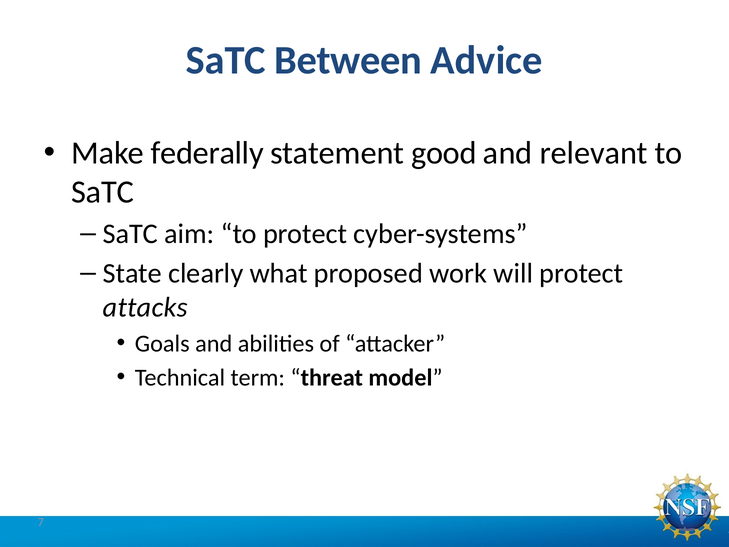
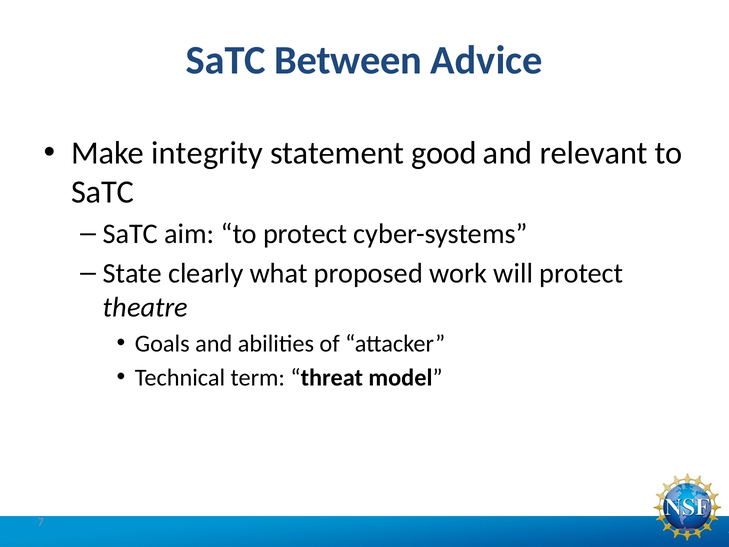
federally: federally -> integrity (207, 153)
attacks: attacks -> theatre (145, 307)
